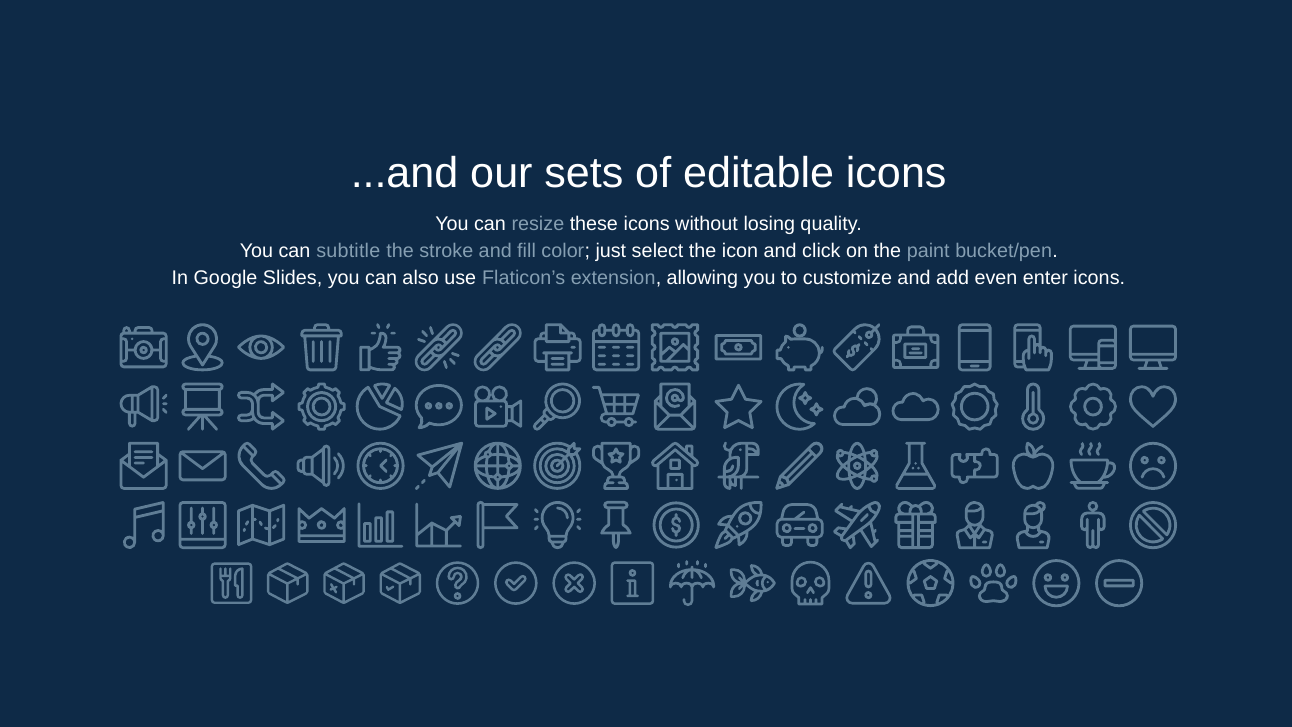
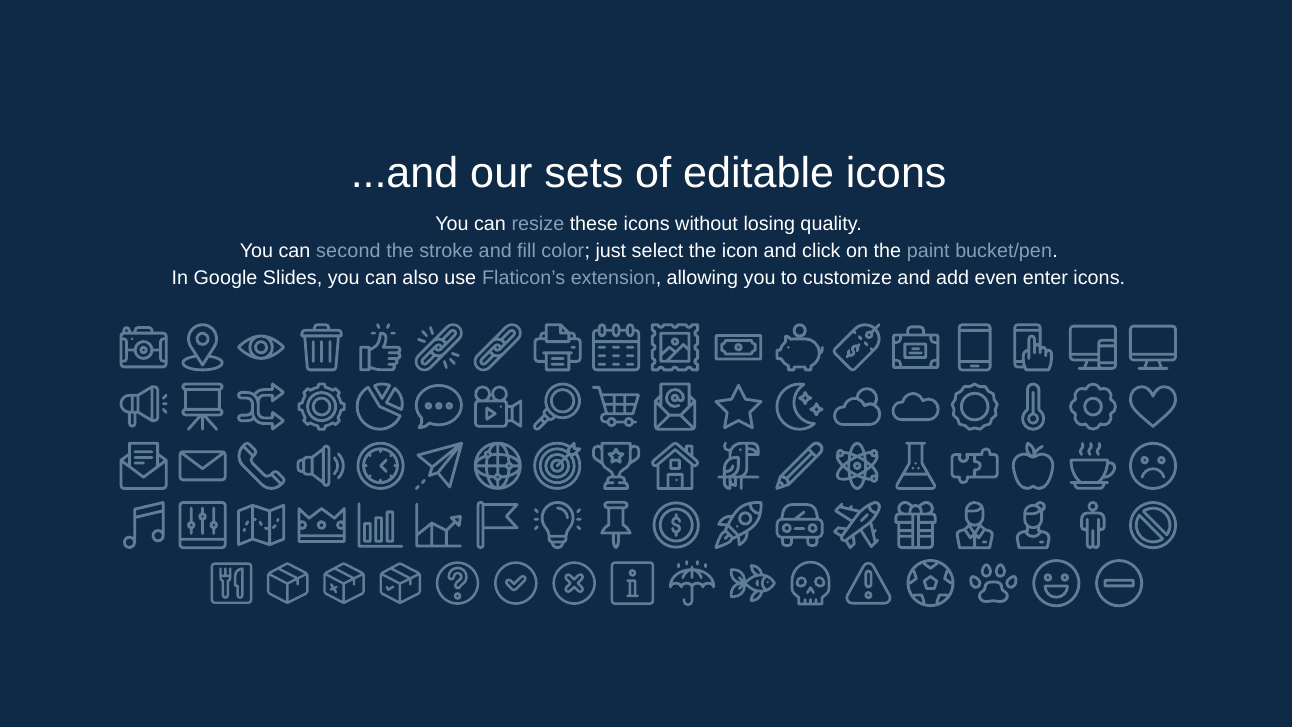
subtitle: subtitle -> second (348, 251)
